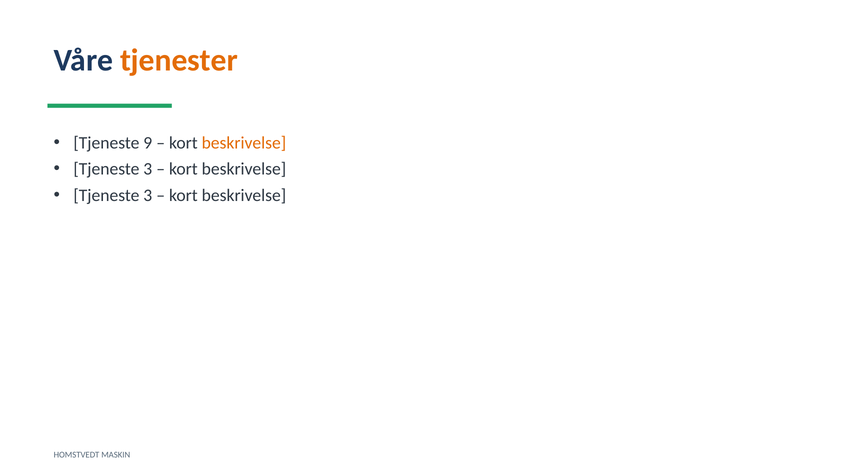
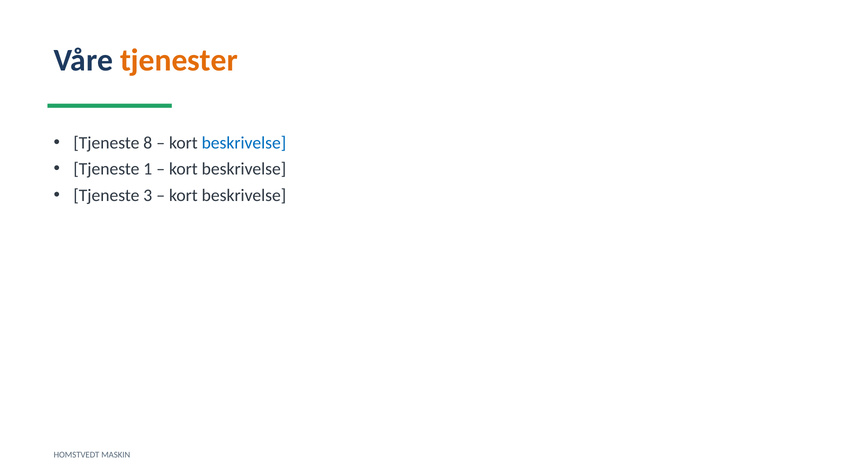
9: 9 -> 8 (148, 143)
beskrivelse colour: orange -> blue (244, 143)
3: 3 -> 1 (148, 169)
